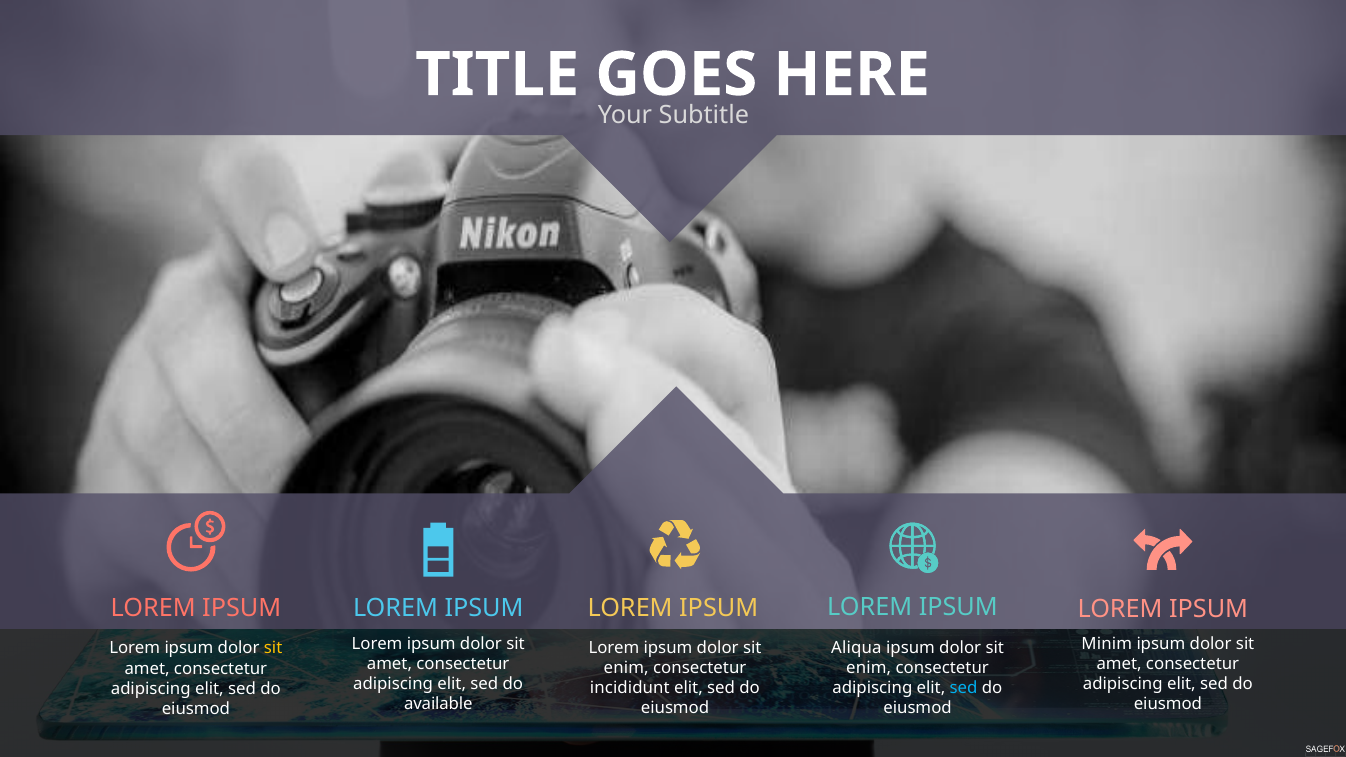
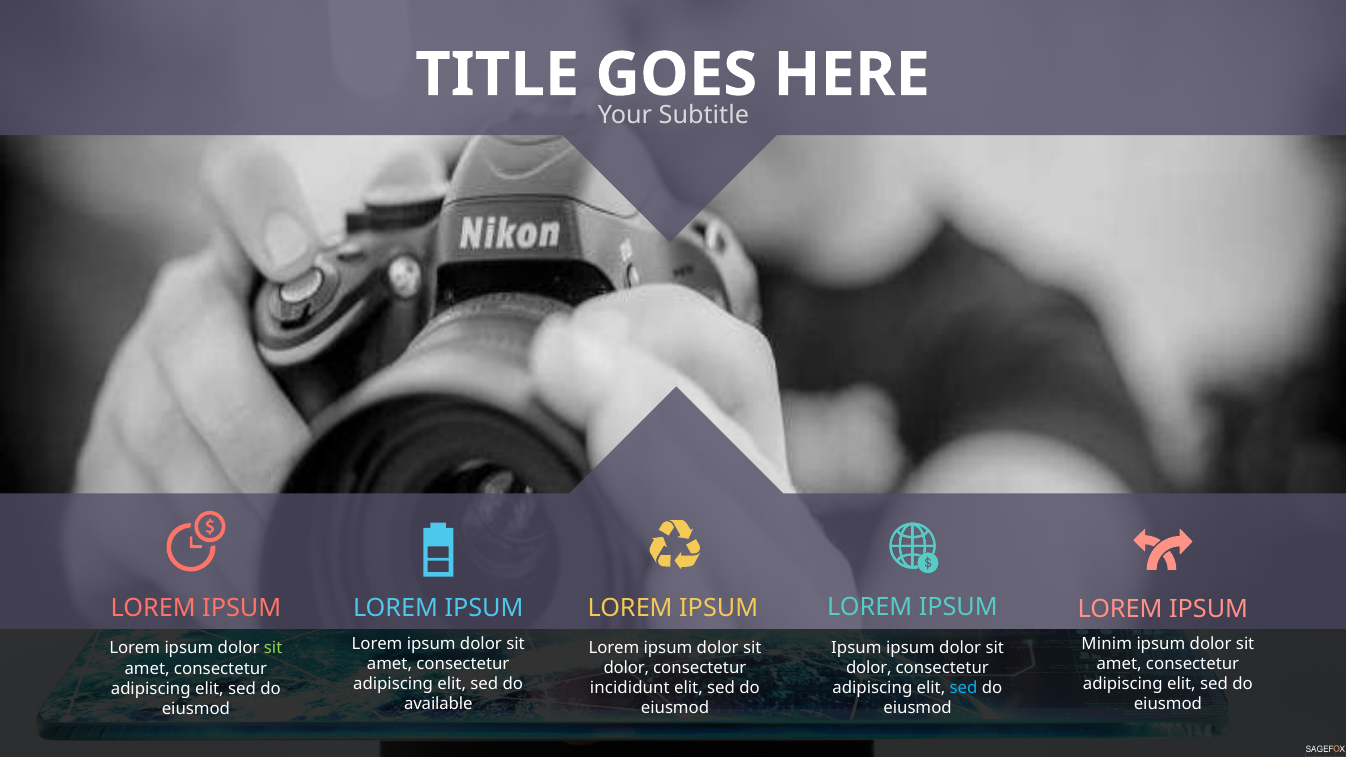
Aliqua: Aliqua -> Ipsum (856, 648)
sit colour: yellow -> light green (273, 648)
enim: enim -> dolor (626, 668)
enim: enim -> dolor (869, 668)
